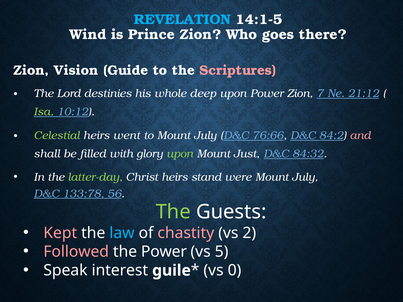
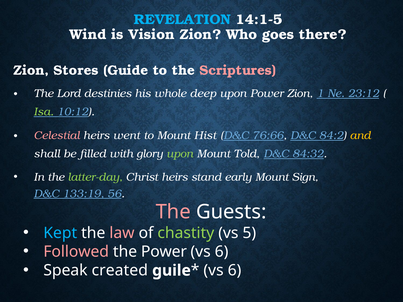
Prince: Prince -> Vision (152, 35)
Vision: Vision -> Stores (76, 70)
7: 7 -> 1 (320, 94)
21:12: 21:12 -> 23:12 (364, 94)
Celestial colour: light green -> pink (57, 136)
to Mount July: July -> Hist (205, 136)
and colour: pink -> yellow (360, 136)
Just: Just -> Told (247, 154)
were: were -> early (238, 177)
July: July -> Sign (305, 177)
133:78: 133:78 -> 133:19 (83, 194)
The colour: light green -> pink (173, 212)
Kept colour: pink -> light blue (60, 233)
law colour: light blue -> pink (122, 233)
chastity colour: pink -> light green (186, 233)
2: 2 -> 5 (249, 233)
5: 5 -> 6 (222, 252)
interest: interest -> created (120, 271)
0: 0 -> 6 (235, 271)
